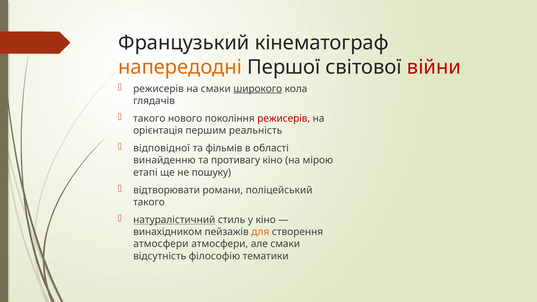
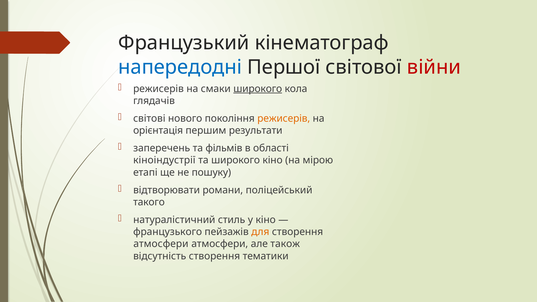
напередодні colour: orange -> blue (180, 67)
такого: такого -> світові (149, 119)
режисерів colour: red -> orange (284, 119)
реальність: реальність -> результати (256, 131)
відповідної: відповідної -> заперечень (162, 148)
винайденню: винайденню -> кіноіндустрії (164, 160)
та противагу: противагу -> широкого (236, 160)
натуралістичний underline: present -> none (174, 220)
винахідником: винахідником -> французького (168, 232)
але смаки: смаки -> також (285, 244)
відсутність філософію: філософію -> створення (214, 256)
